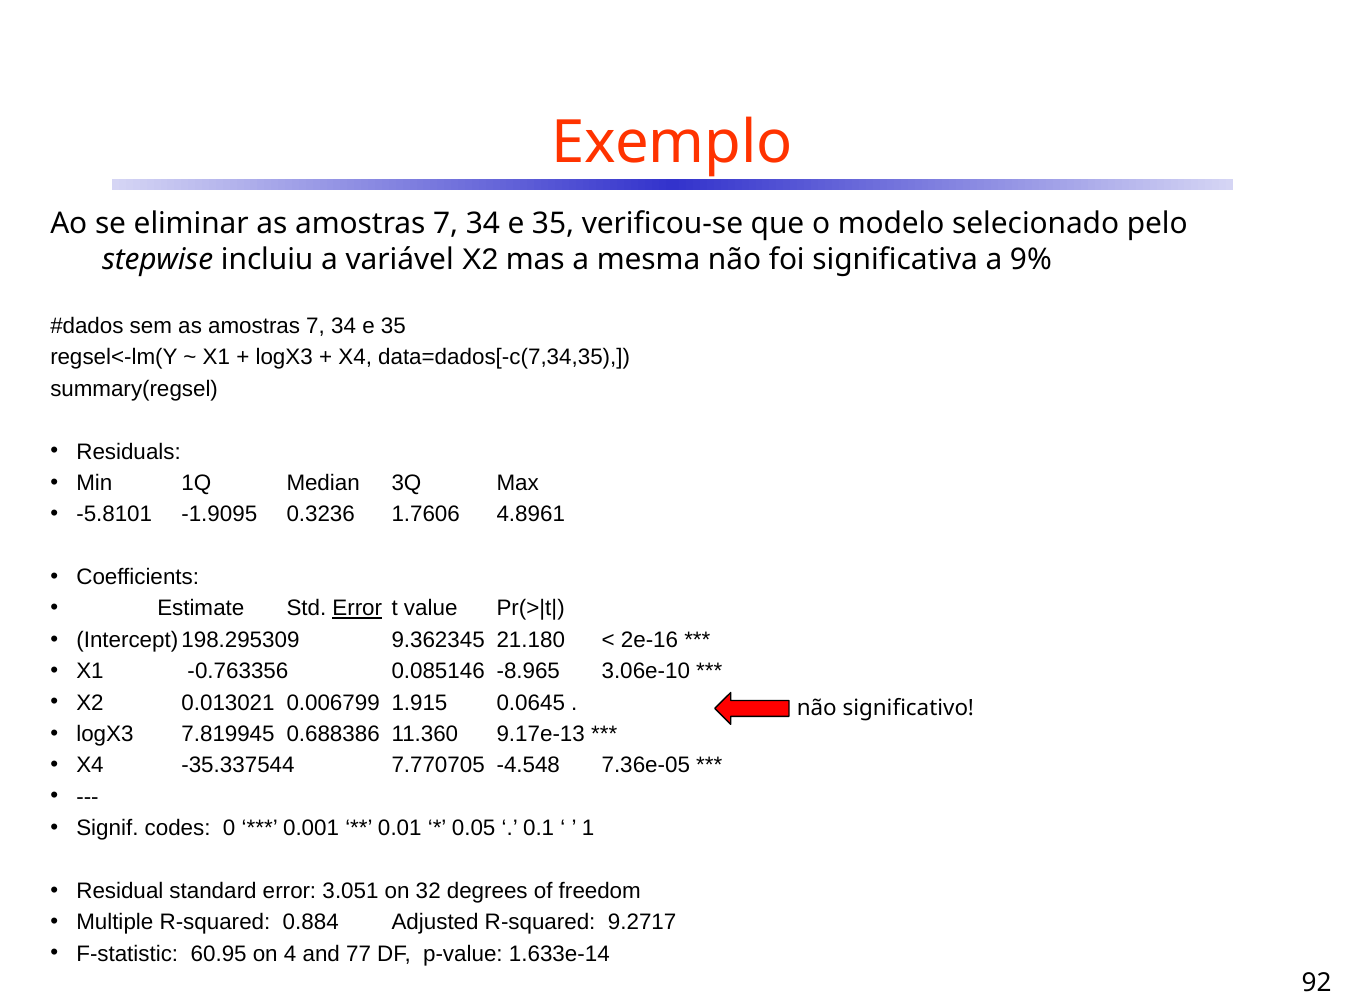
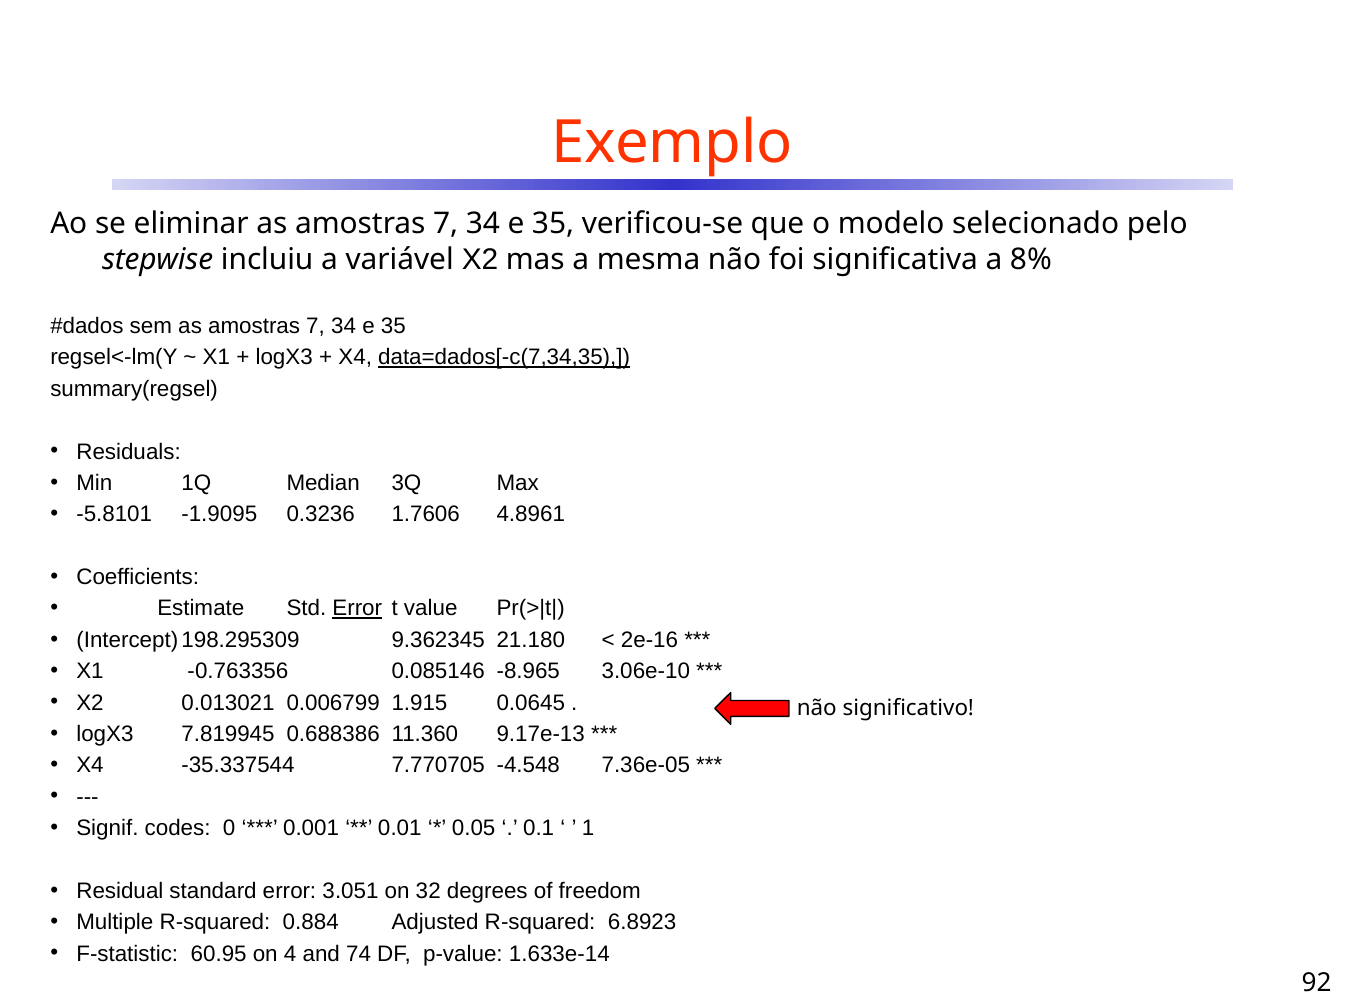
9%: 9% -> 8% (1031, 260)
data=dados[-c(7,34,35 underline: none -> present (504, 358)
9.2717: 9.2717 -> 6.8923 (642, 923)
77: 77 -> 74 (359, 954)
